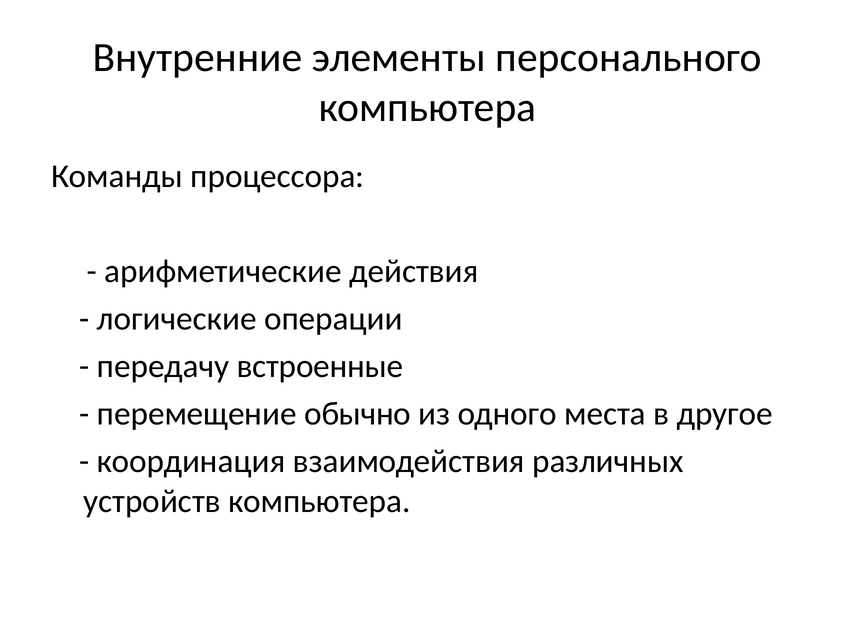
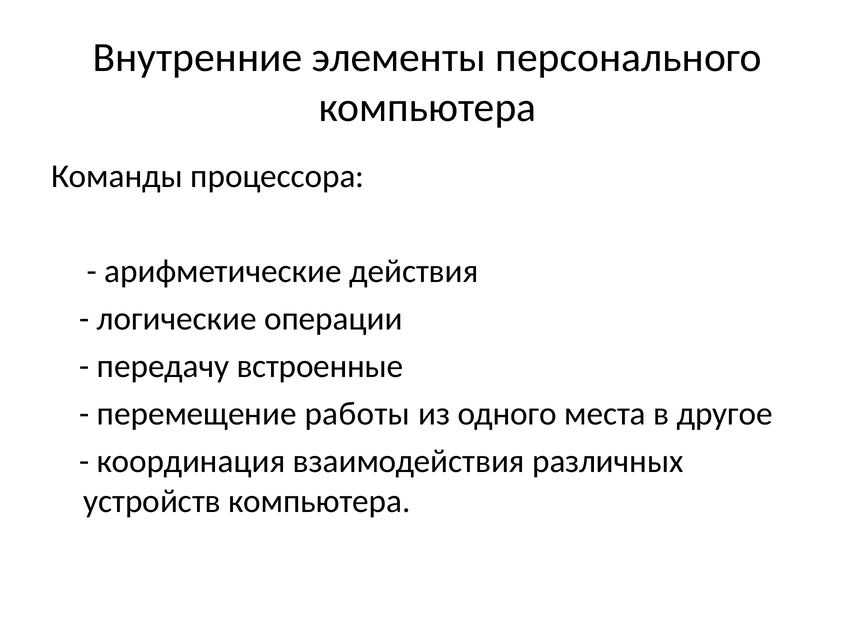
обычно: обычно -> работы (357, 414)
